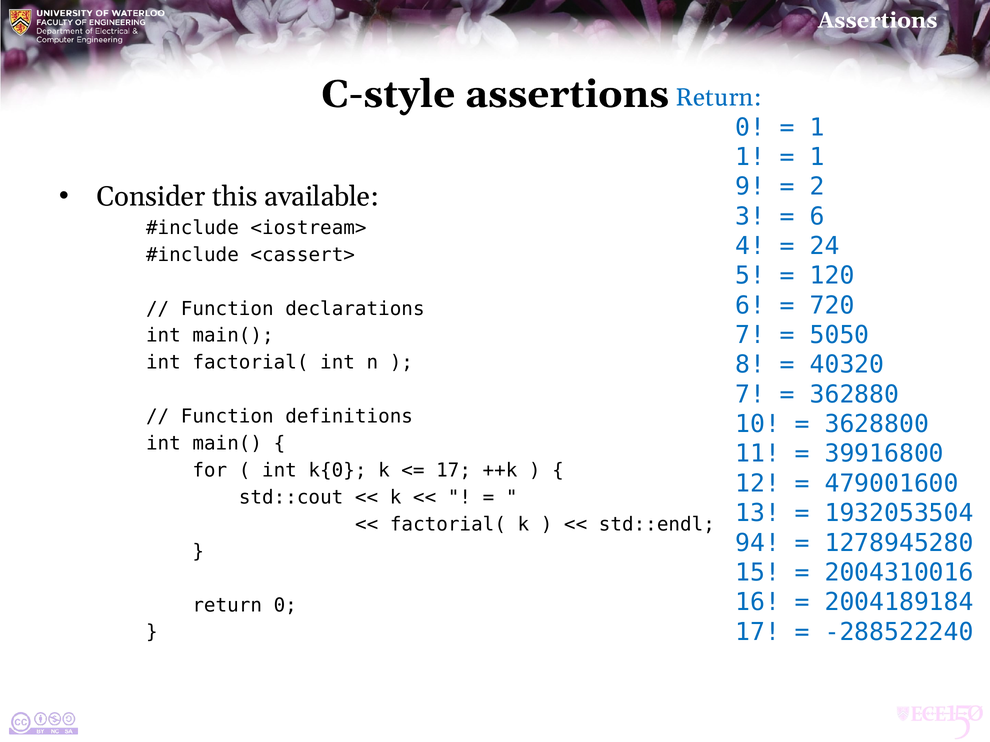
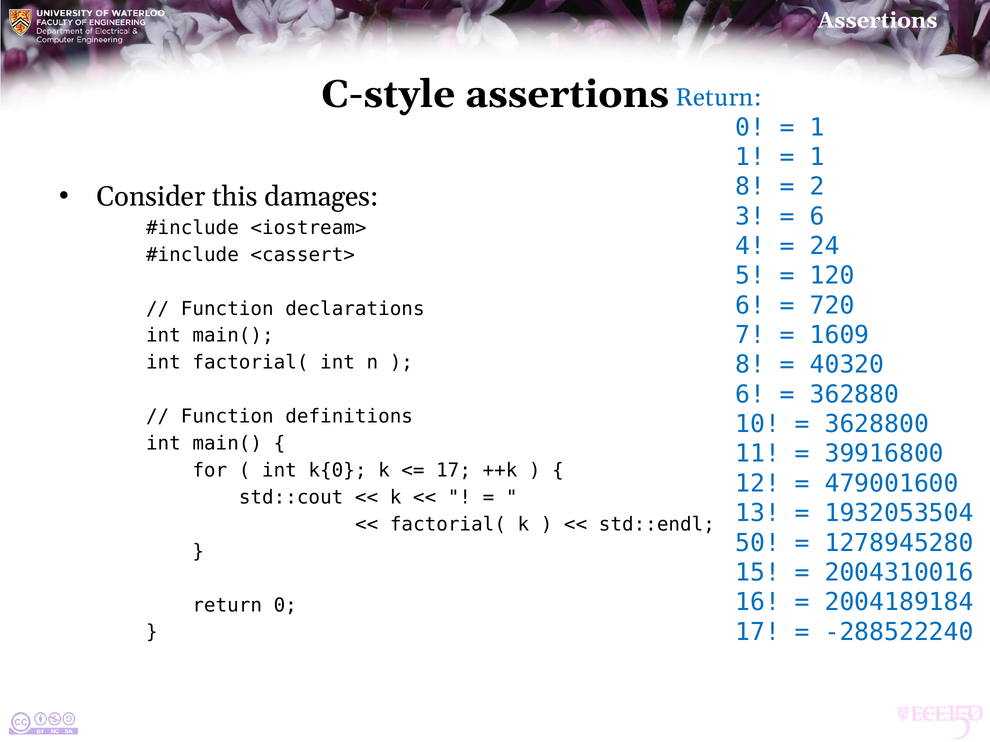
9: 9 -> 8 (750, 187)
available: available -> damages (322, 197)
5050: 5050 -> 1609 (840, 335)
7: 7 -> 6 (750, 395)
94: 94 -> 50 (758, 543)
